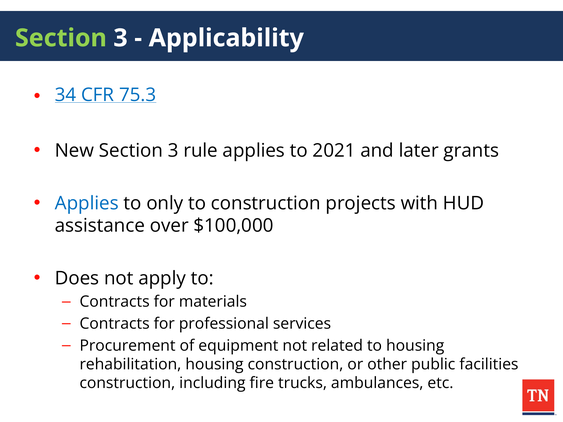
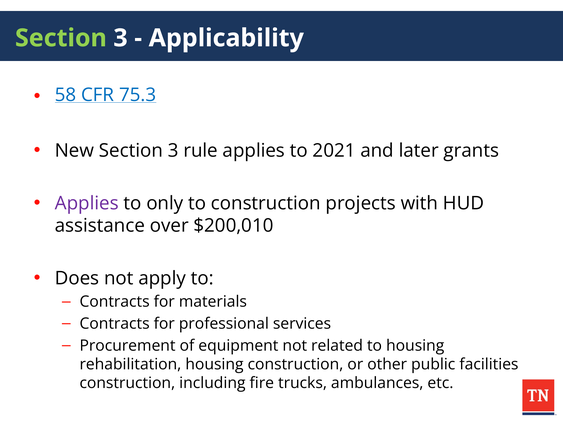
34: 34 -> 58 (66, 95)
Applies colour: blue -> purple (87, 203)
$100,000: $100,000 -> $200,010 (233, 226)
